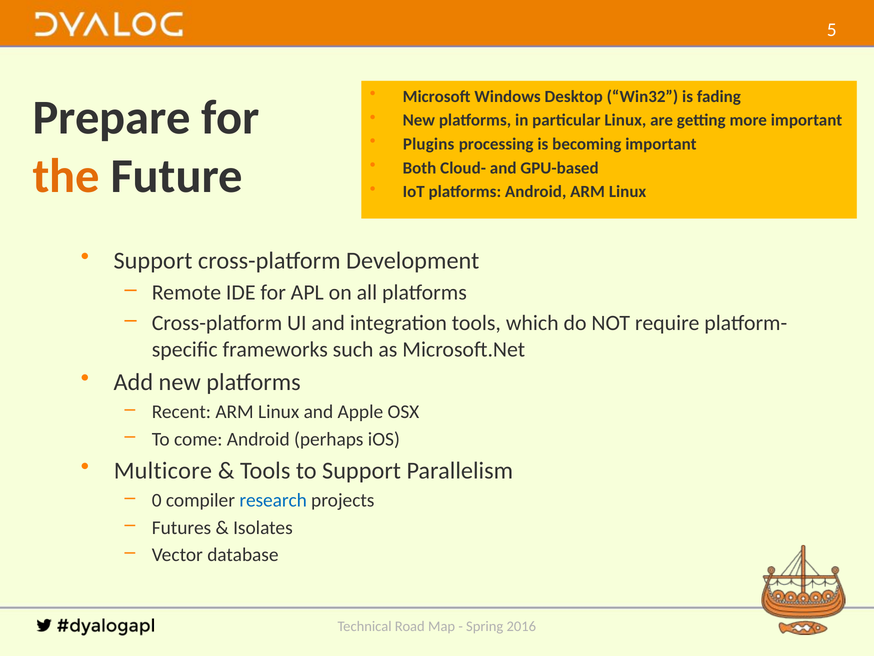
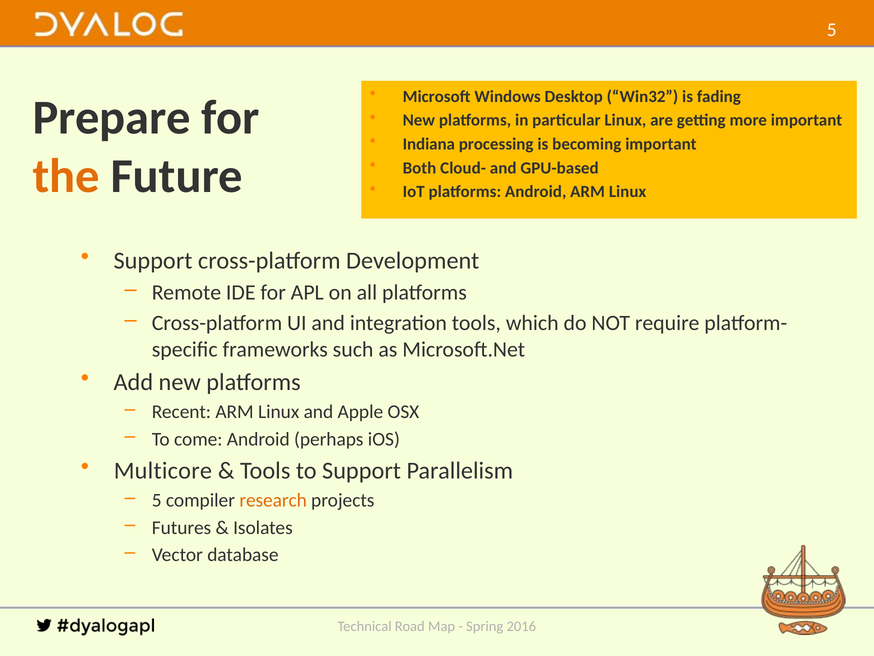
Plugins: Plugins -> Indiana (429, 144)
0: 0 -> 5 (157, 500)
research colour: blue -> orange (273, 500)
